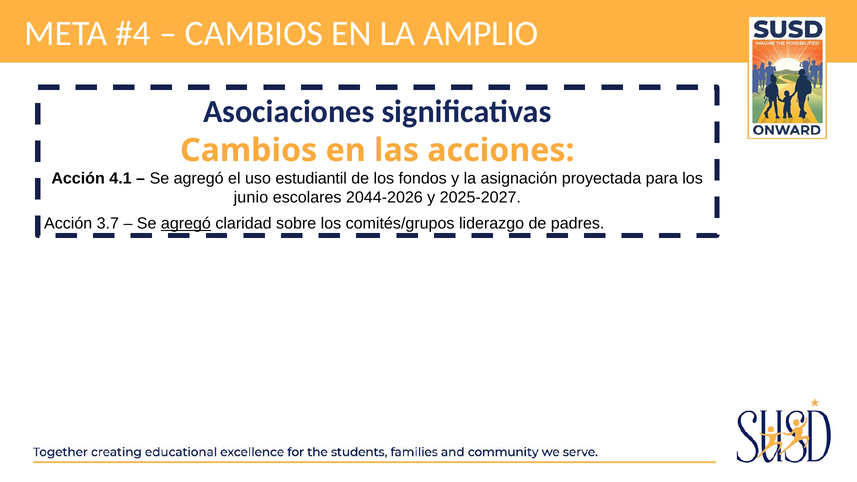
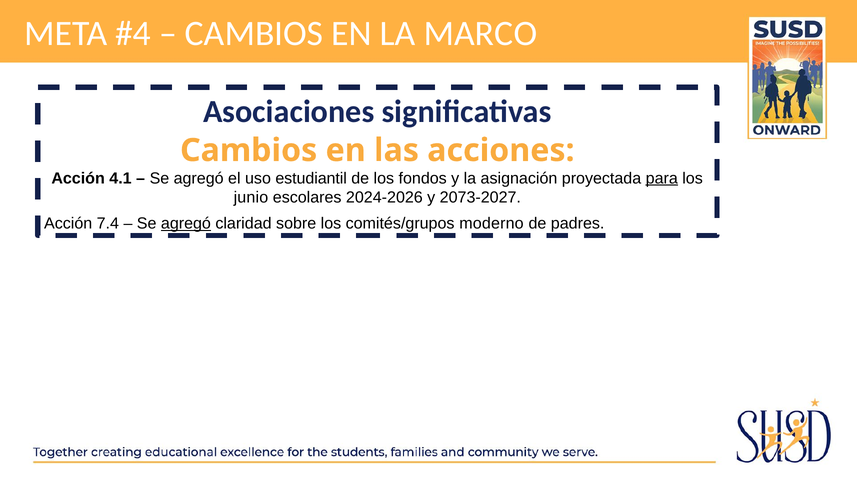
AMPLIO: AMPLIO -> MARCO (480, 34)
para underline: none -> present (662, 178)
2044-2026: 2044-2026 -> 2024-2026 (384, 198)
2025-2027: 2025-2027 -> 2073-2027 (480, 198)
3.7: 3.7 -> 7.4 (108, 224)
liderazgo: liderazgo -> moderno (491, 224)
